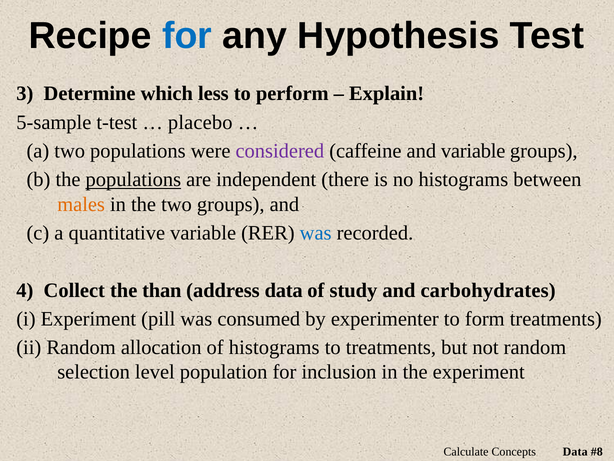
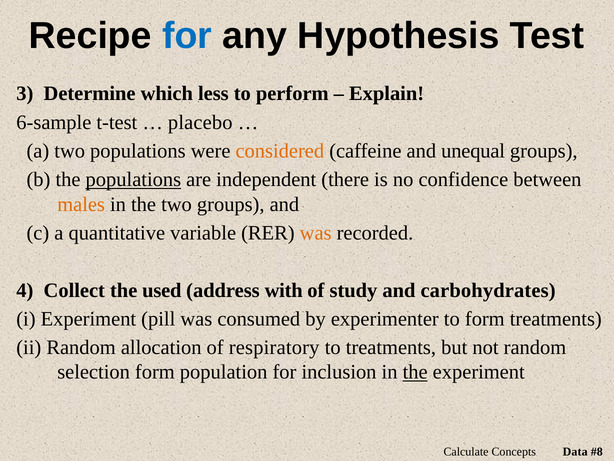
5-sample: 5-sample -> 6-sample (54, 122)
considered colour: purple -> orange (280, 151)
and variable: variable -> unequal (473, 151)
no histograms: histograms -> confidence (463, 179)
was colour: blue -> orange (316, 233)
than: than -> used (162, 290)
address data: data -> with (284, 290)
of histograms: histograms -> respiratory (274, 347)
selection level: level -> form (155, 372)
the underline: none -> present (415, 372)
